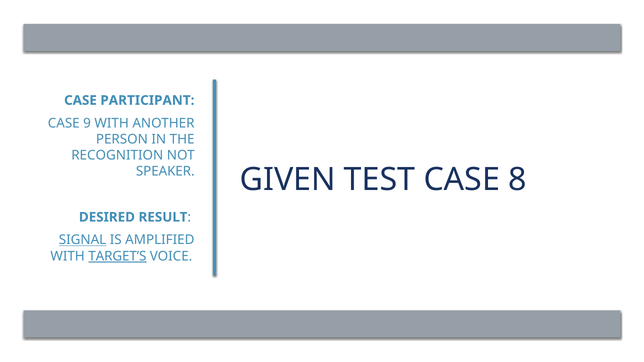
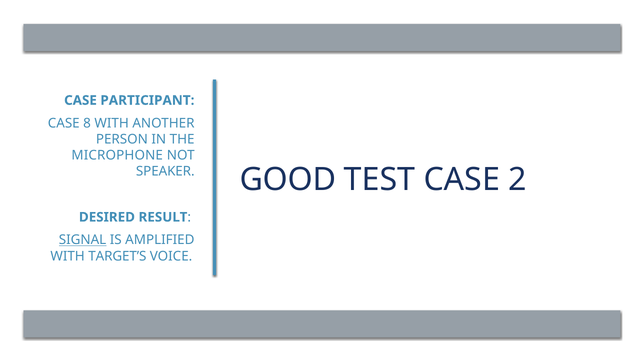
9: 9 -> 8 (87, 123)
RECOGNITION: RECOGNITION -> MICROPHONE (117, 156)
GIVEN: GIVEN -> GOOD (288, 180)
8: 8 -> 2 (518, 180)
TARGET’S underline: present -> none (117, 256)
